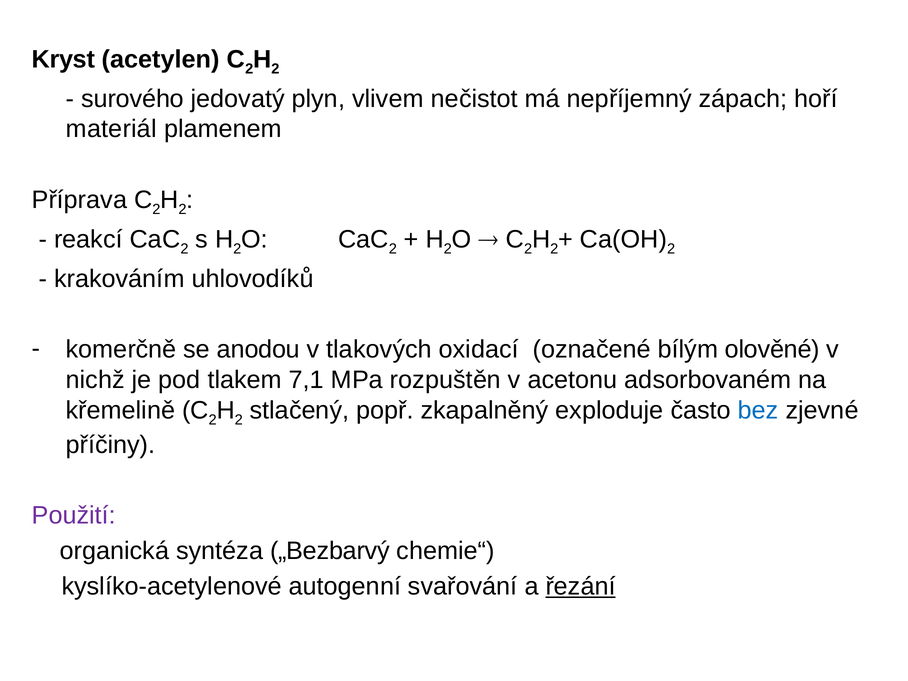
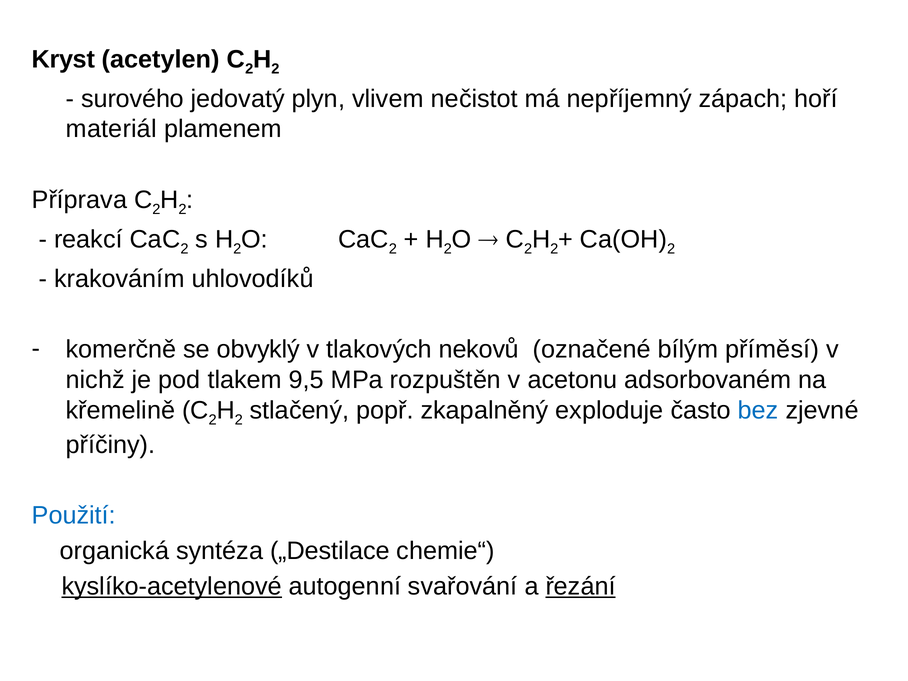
anodou: anodou -> obvyklý (258, 350)
oxidací: oxidací -> nekovů (479, 350)
olověné: olověné -> příměsí (772, 350)
7,1: 7,1 -> 9,5 (306, 380)
Použití colour: purple -> blue (74, 515)
„Bezbarvý: „Bezbarvý -> „Destilace (330, 551)
kyslíko-acetylenové underline: none -> present (172, 586)
